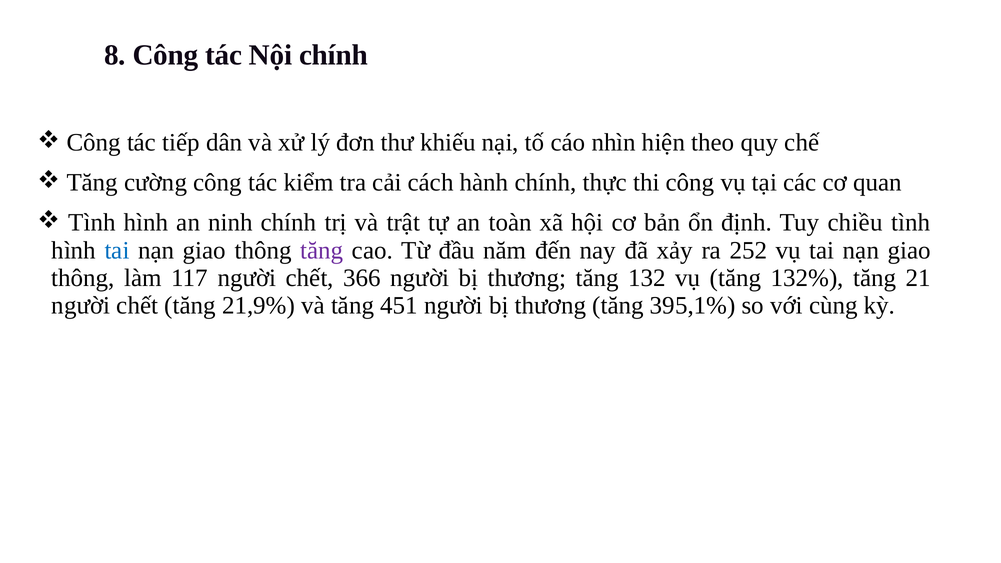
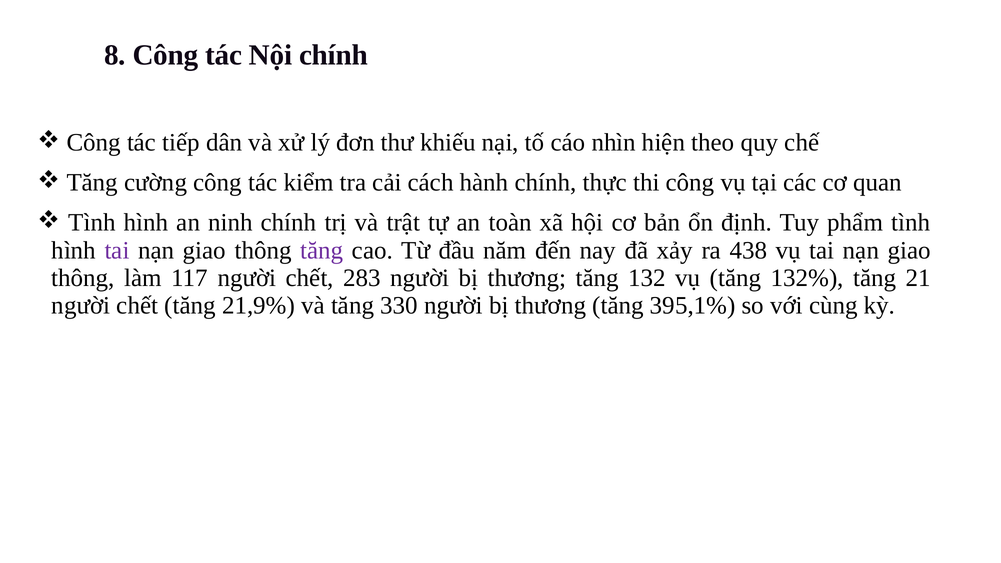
chiều: chiều -> phẩm (855, 223)
tai colour: blue -> purple (117, 250)
252: 252 -> 438 (748, 250)
366: 366 -> 283 (362, 278)
451: 451 -> 330 (399, 306)
